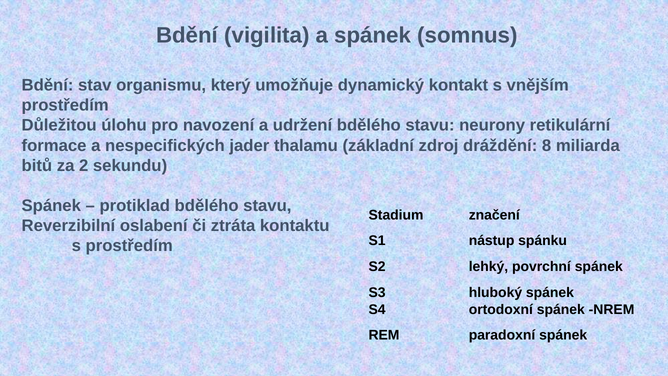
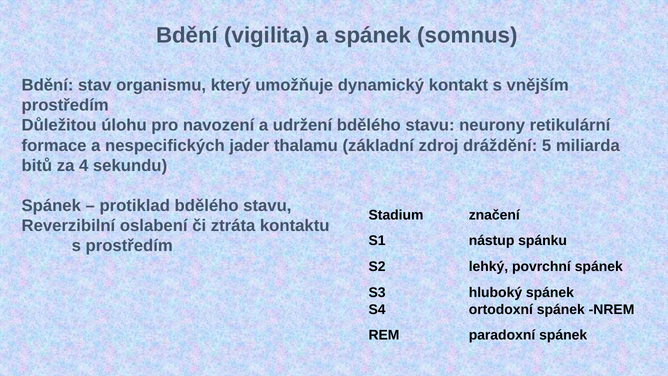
8: 8 -> 5 (547, 145)
2: 2 -> 4 (84, 165)
